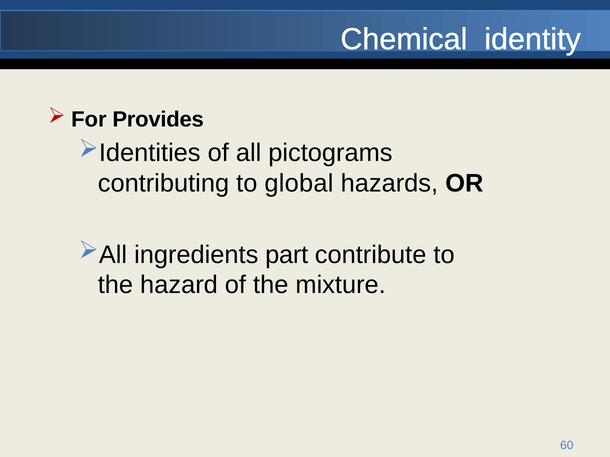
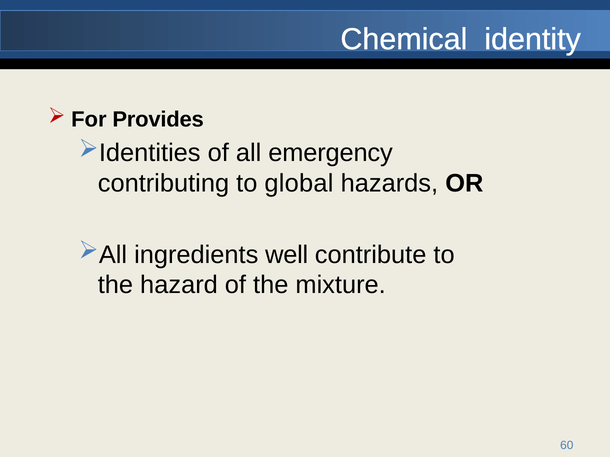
pictograms: pictograms -> emergency (331, 153)
part: part -> well (287, 255)
